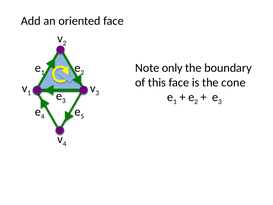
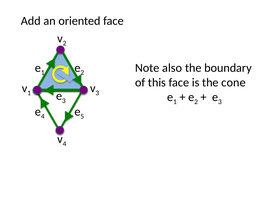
only: only -> also (172, 68)
